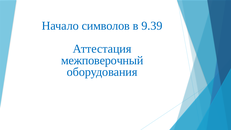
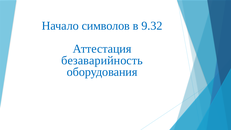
9.39: 9.39 -> 9.32 (152, 26)
межповерочный: межповерочный -> безаварийность (102, 60)
